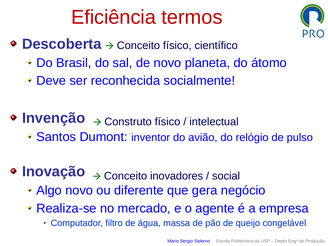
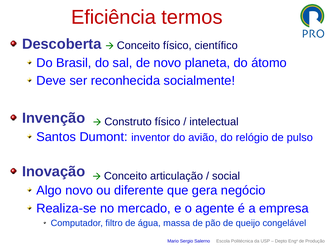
inovadores: inovadores -> articulação (177, 176)
